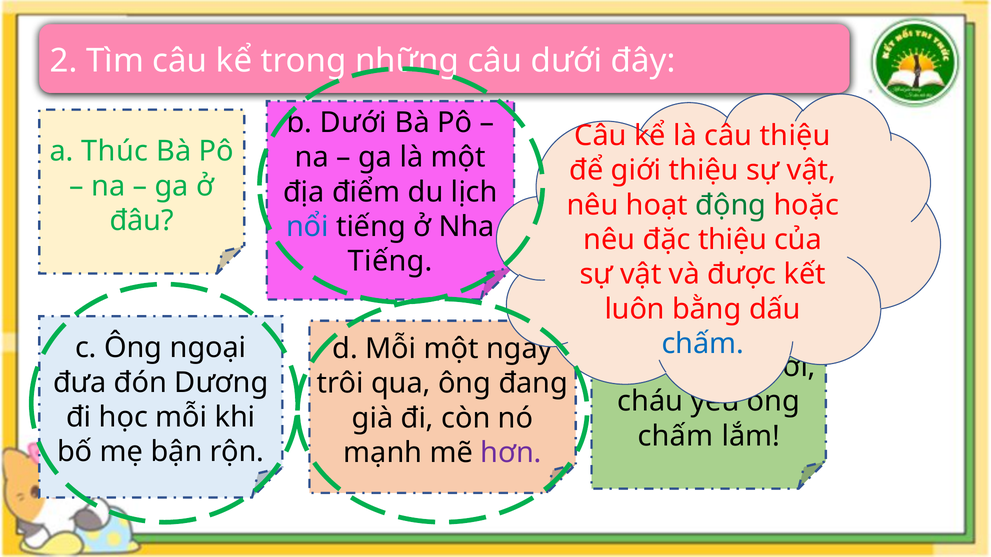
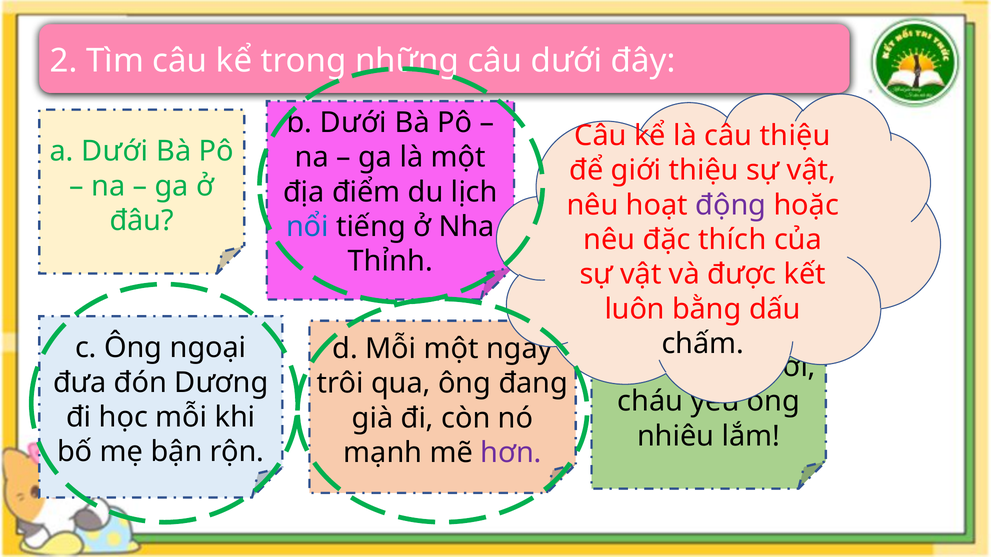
a Thúc: Thúc -> Dưới (115, 152)
động colour: green -> purple (731, 205)
đặc thiệu: thiệu -> thích (732, 240)
Tiếng: Tiếng -> Thỉnh (390, 262)
chấm colour: blue -> black (703, 344)
chấm: chấm -> nhiêu (676, 436)
